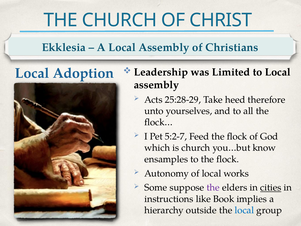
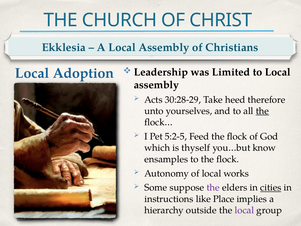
25:28-29: 25:28-29 -> 30:28-29 (183, 100)
the underline: none -> present (262, 111)
5:2-7: 5:2-7 -> 5:2-5 (176, 136)
is church: church -> thyself (196, 148)
Book: Book -> Place (224, 199)
local colour: blue -> purple (244, 210)
